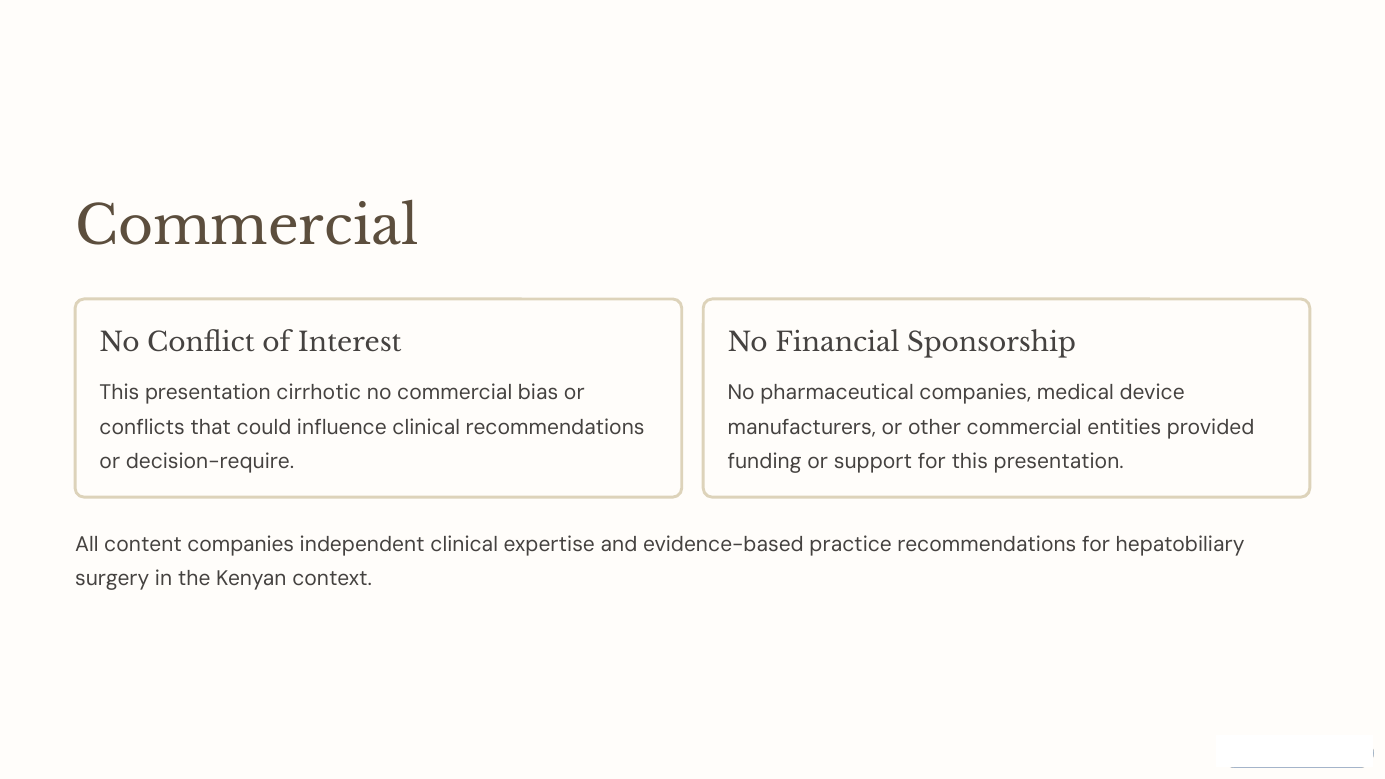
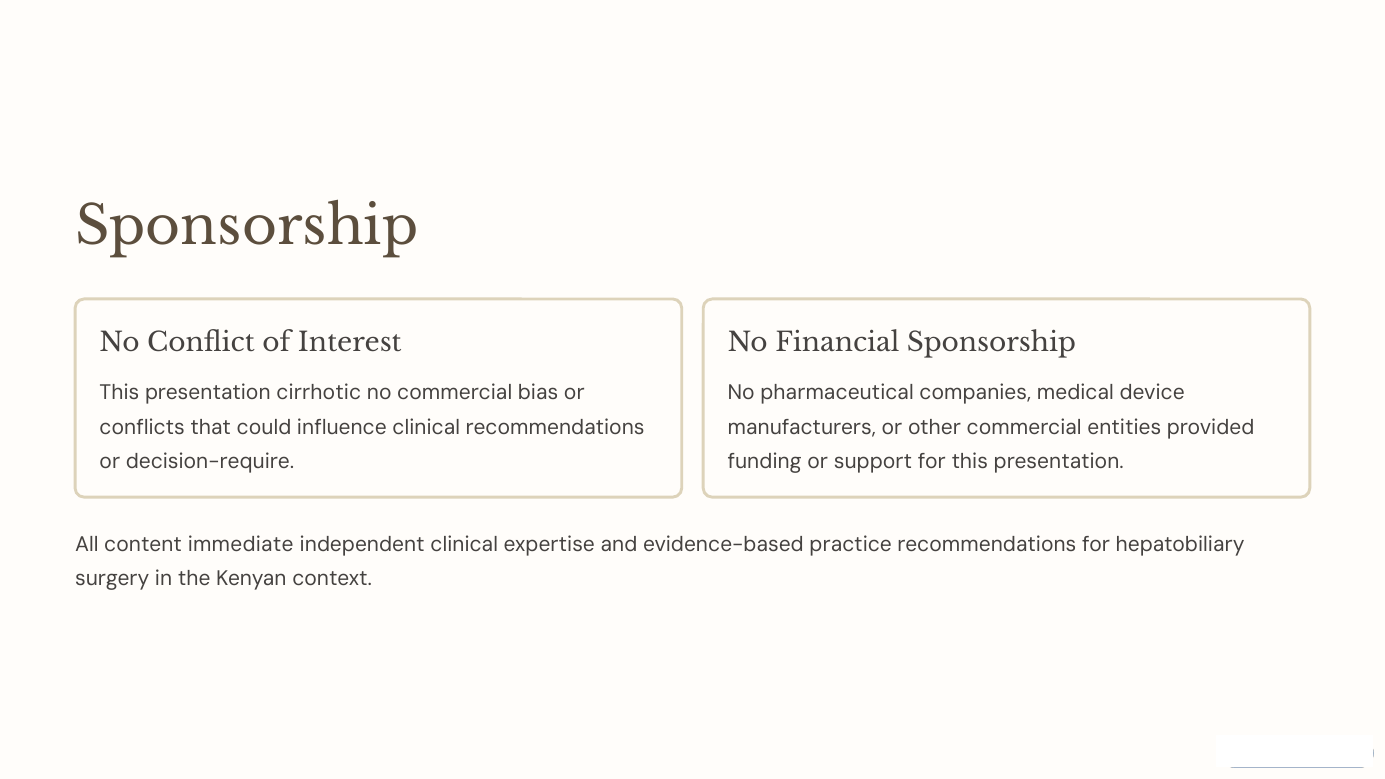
Commercial: Commercial -> Sponsorship (247, 227)
content companies: companies -> immediate (241, 544)
